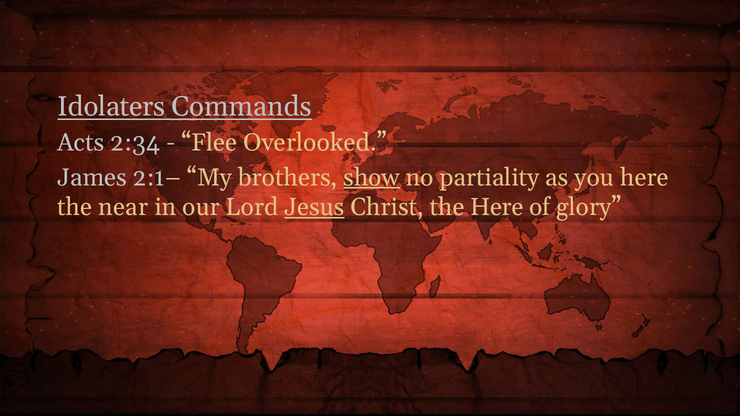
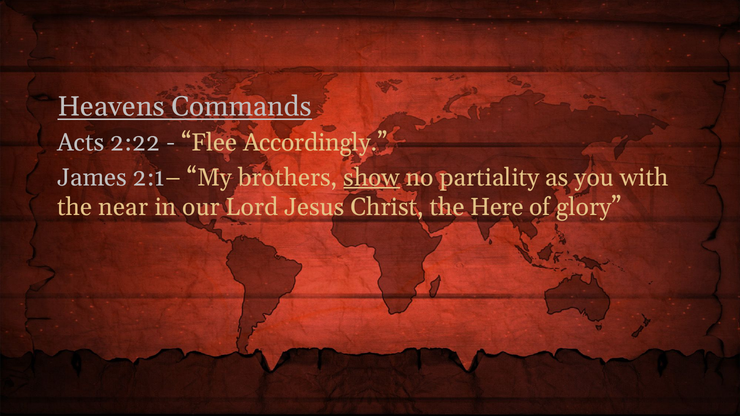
Idolaters: Idolaters -> Heavens (111, 107)
2:34: 2:34 -> 2:22 (135, 143)
Overlooked: Overlooked -> Accordingly (315, 143)
you here: here -> with (644, 177)
Jesus underline: present -> none (314, 207)
